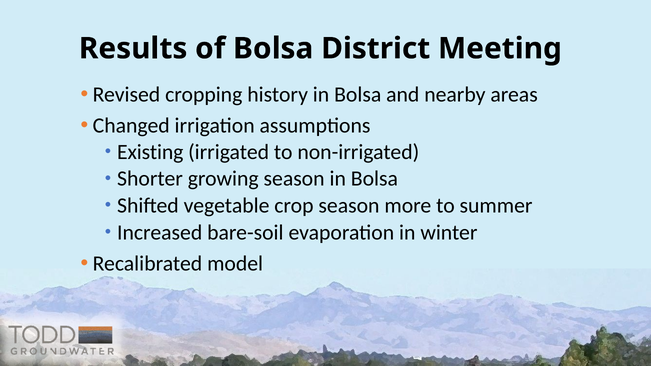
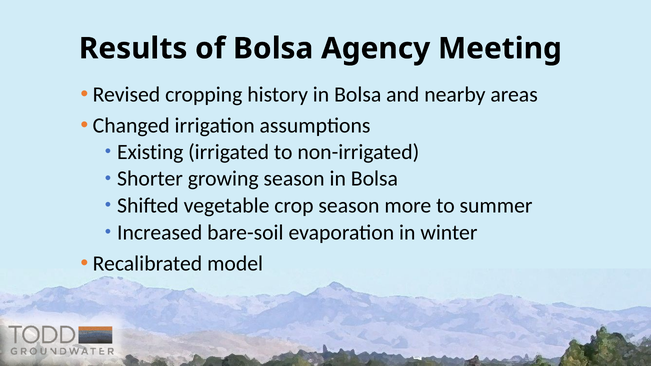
District: District -> Agency (376, 49)
